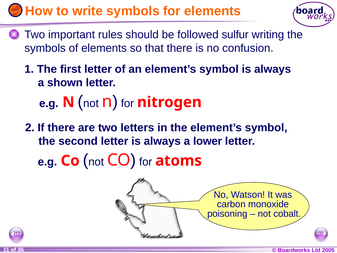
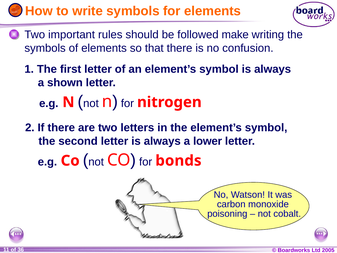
sulfur: sulfur -> make (235, 35)
atoms: atoms -> bonds (178, 161)
